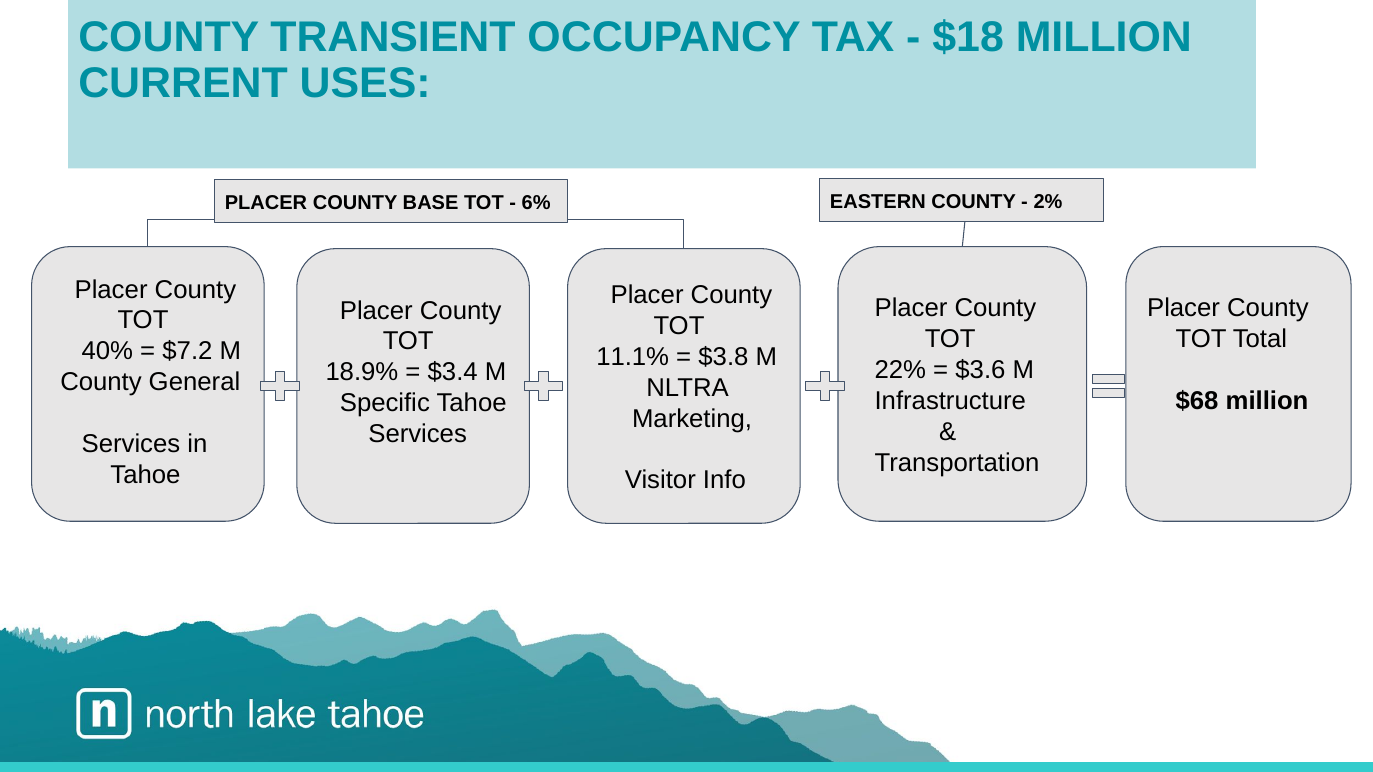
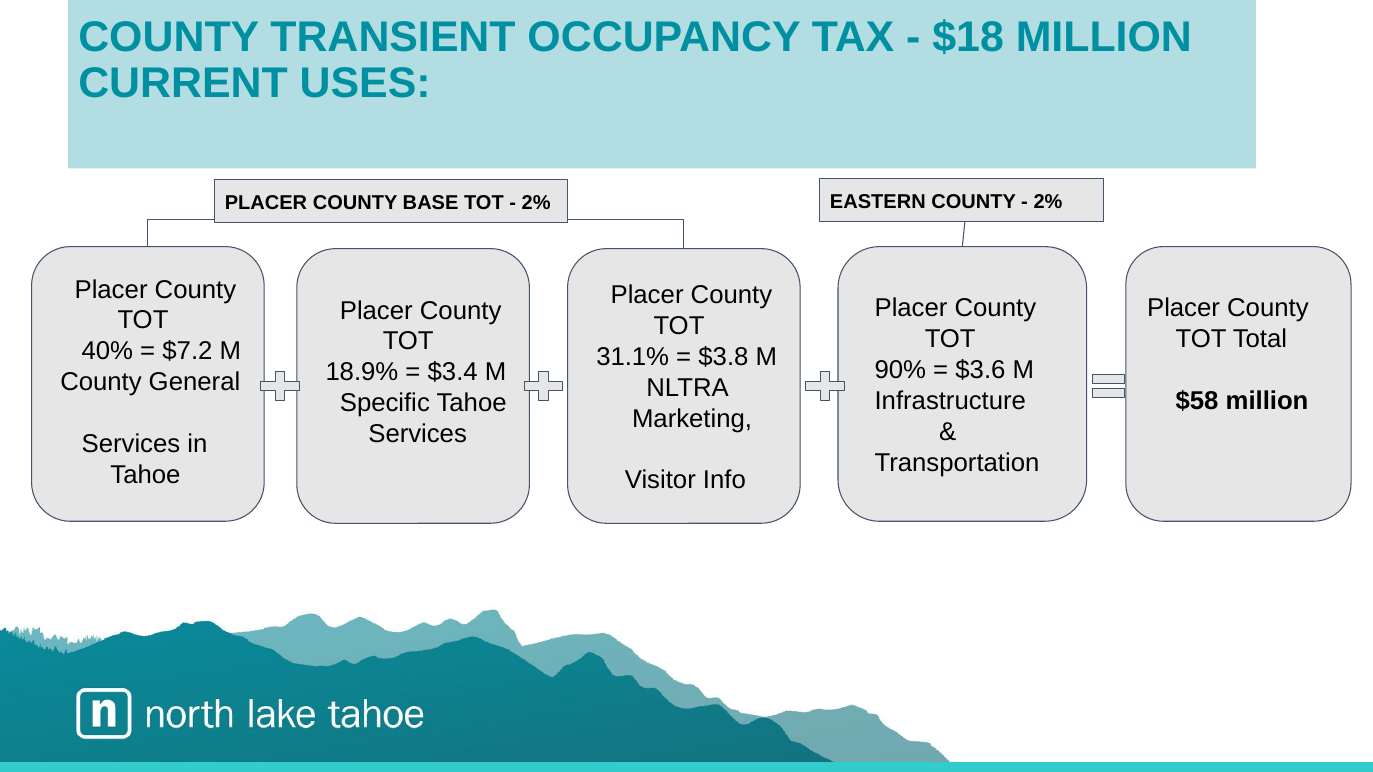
6%: 6% -> 2% (536, 203)
11.1%: 11.1% -> 31.1% (633, 357)
22%: 22% -> 90% (900, 370)
$68: $68 -> $58 (1197, 401)
